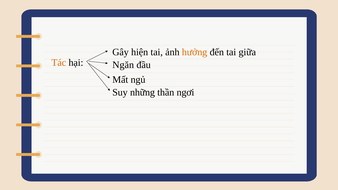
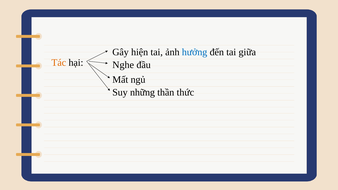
hưởng colour: orange -> blue (195, 52)
Ngăn: Ngăn -> Nghe (123, 65)
ngơi: ngơi -> thức (185, 92)
